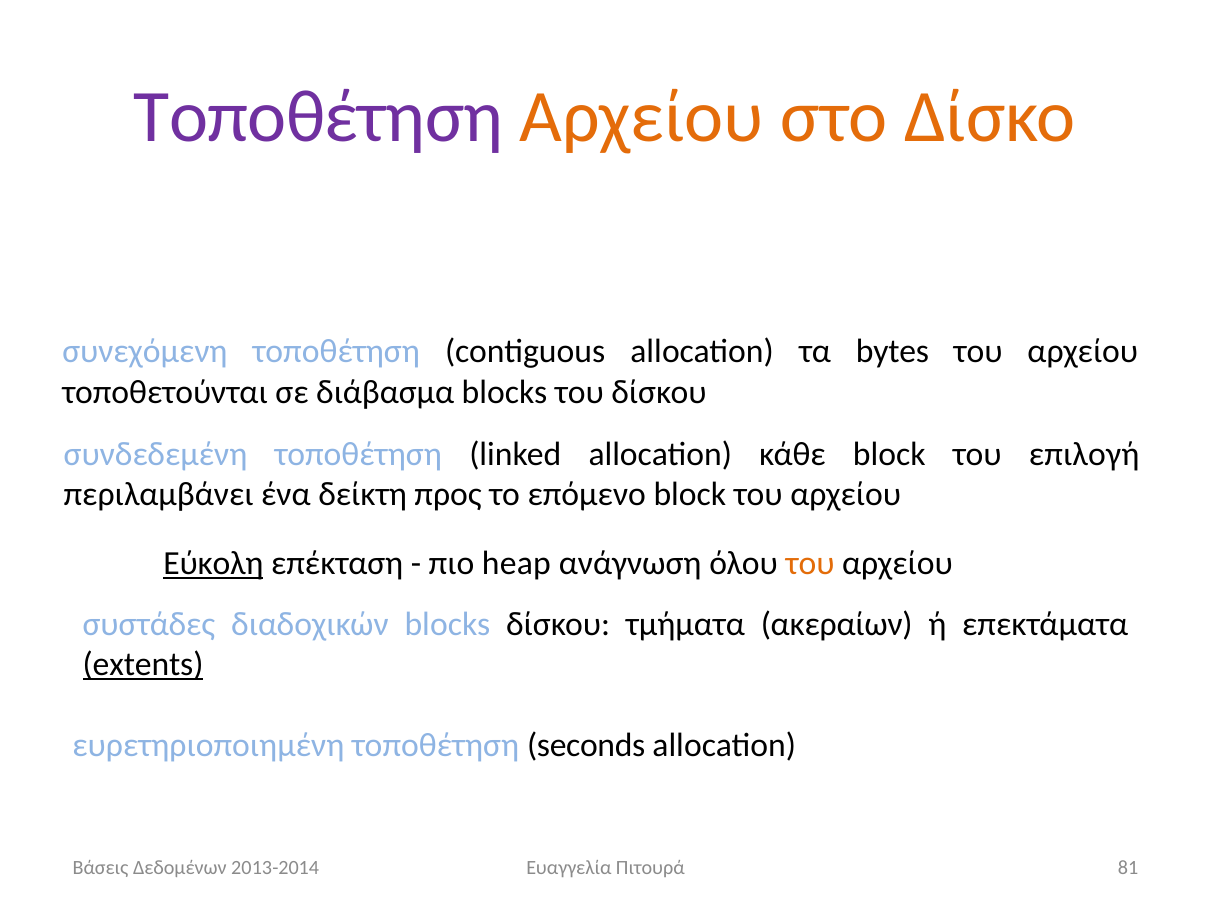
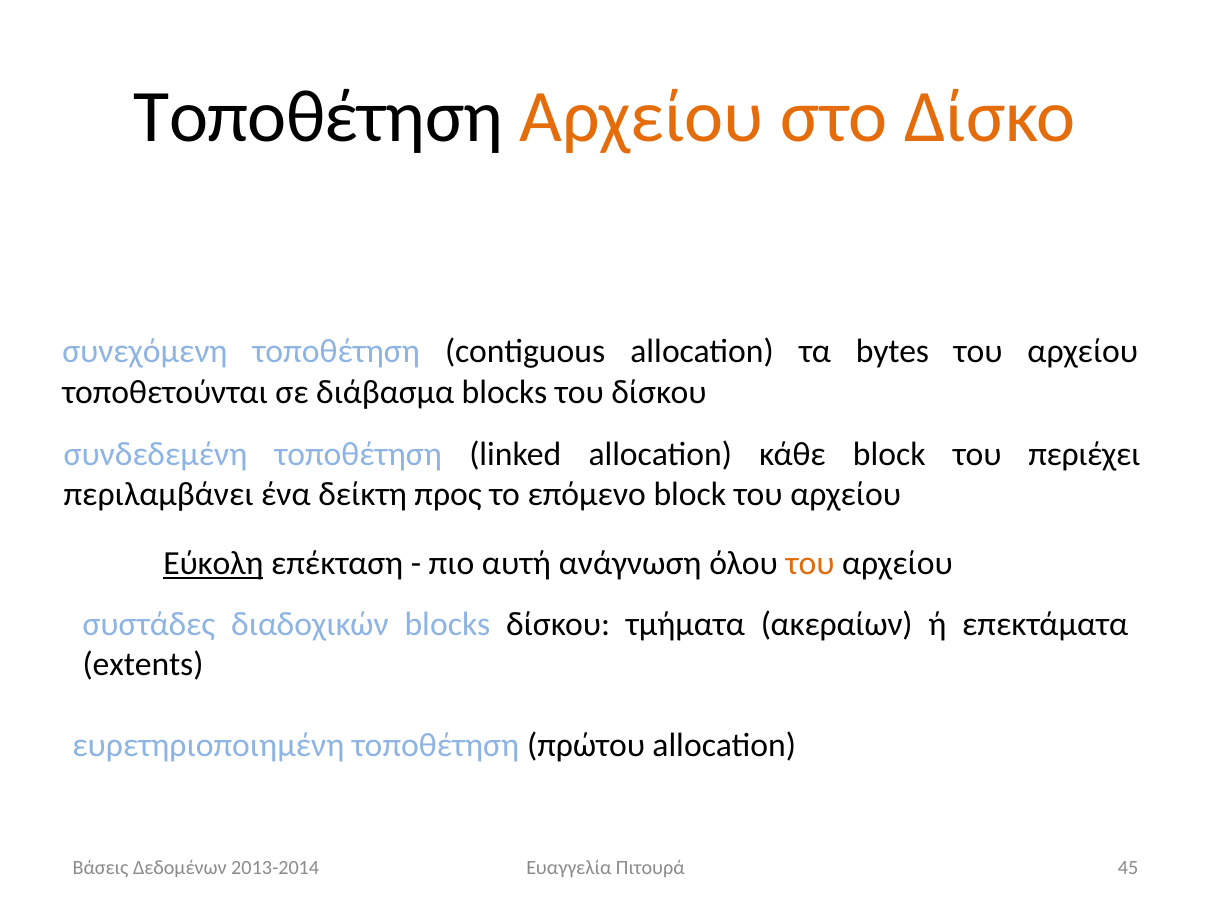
Τοποθέτηση colour: purple -> black (319, 117)
επιλογή: επιλογή -> περιέχει (1084, 454)
heap: heap -> αυτή (516, 563)
extents underline: present -> none (143, 664)
seconds: seconds -> πρώτου (586, 745)
81: 81 -> 45 (1128, 867)
